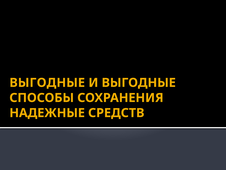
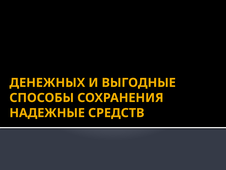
ВЫГОДНЫЕ: ВЫГОДНЫЕ -> ДЕНЕЖНЫХ (47, 82)
